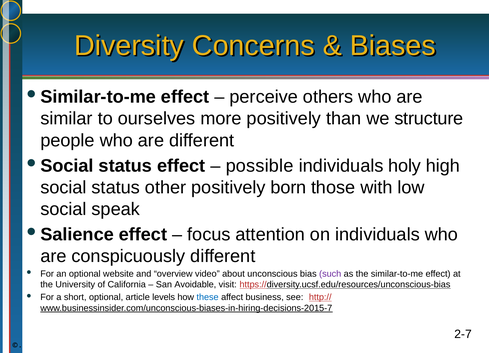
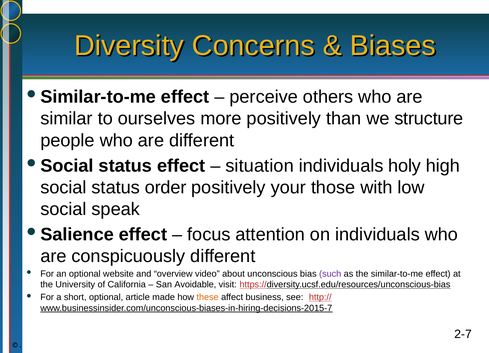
possible: possible -> situation (260, 166)
other: other -> order (166, 188)
born: born -> your (288, 188)
levels: levels -> made (164, 297)
these colour: blue -> orange (208, 297)
